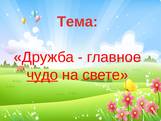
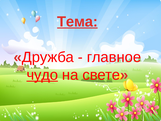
Тема underline: none -> present (77, 22)
